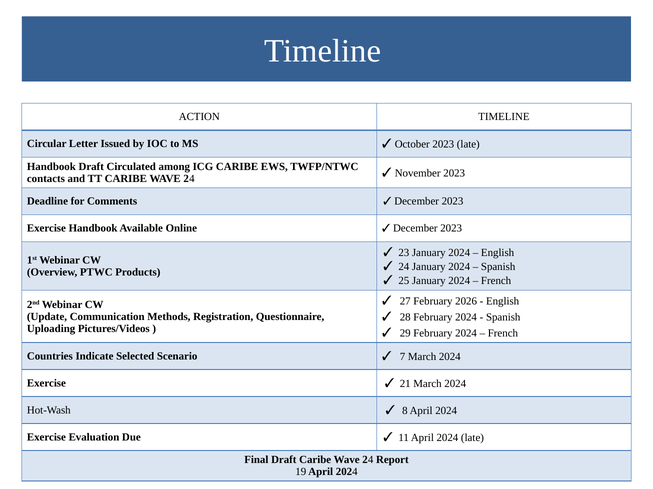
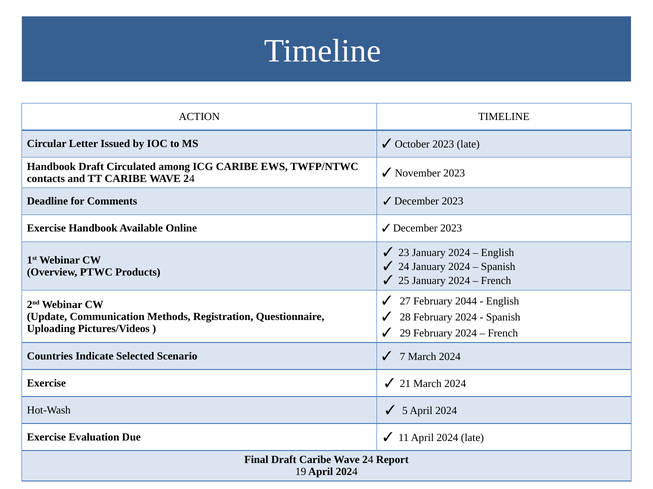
2026: 2026 -> 2044 (466, 302)
8: 8 -> 5 (405, 411)
